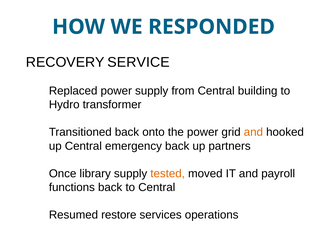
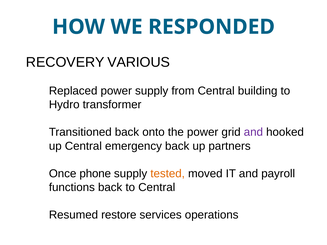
SERVICE: SERVICE -> VARIOUS (139, 62)
and colour: orange -> purple (253, 132)
library: library -> phone (95, 174)
